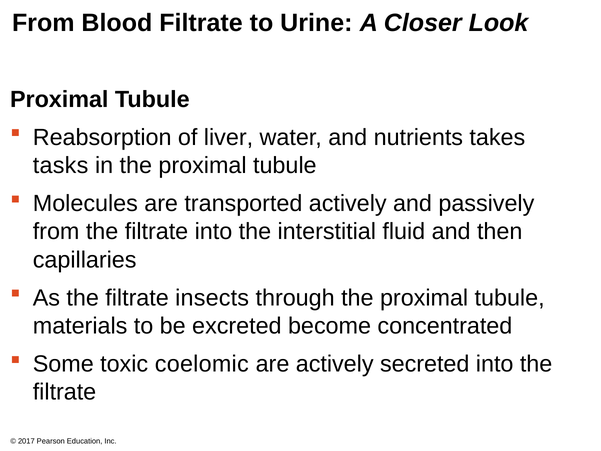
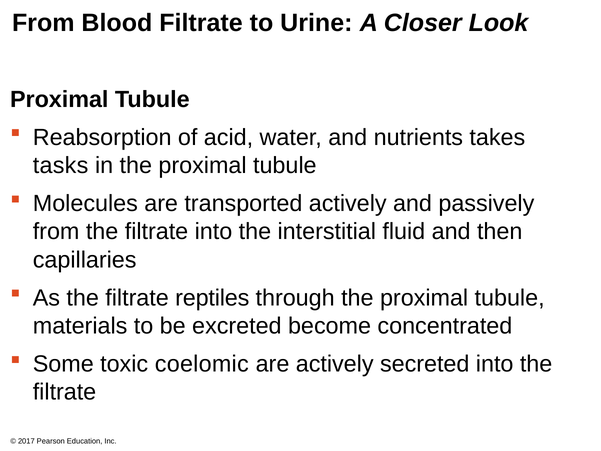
liver: liver -> acid (229, 137)
insects: insects -> reptiles (212, 298)
